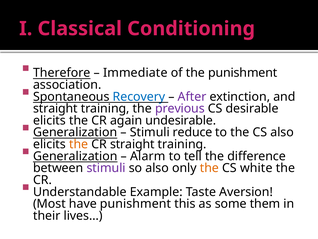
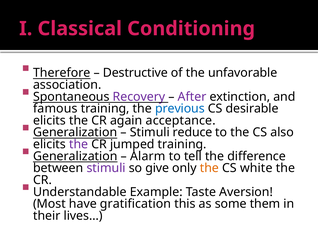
Immediate: Immediate -> Destructive (135, 73)
the punishment: punishment -> unfavorable (243, 73)
Recovery colour: blue -> purple (139, 96)
straight: straight -> famous (55, 108)
previous colour: purple -> blue (180, 108)
undesirable: undesirable -> acceptance (181, 120)
the colour: orange -> purple (79, 144)
CR straight: straight -> jumped (132, 144)
so also: also -> give (157, 168)
have punishment: punishment -> gratification (136, 203)
